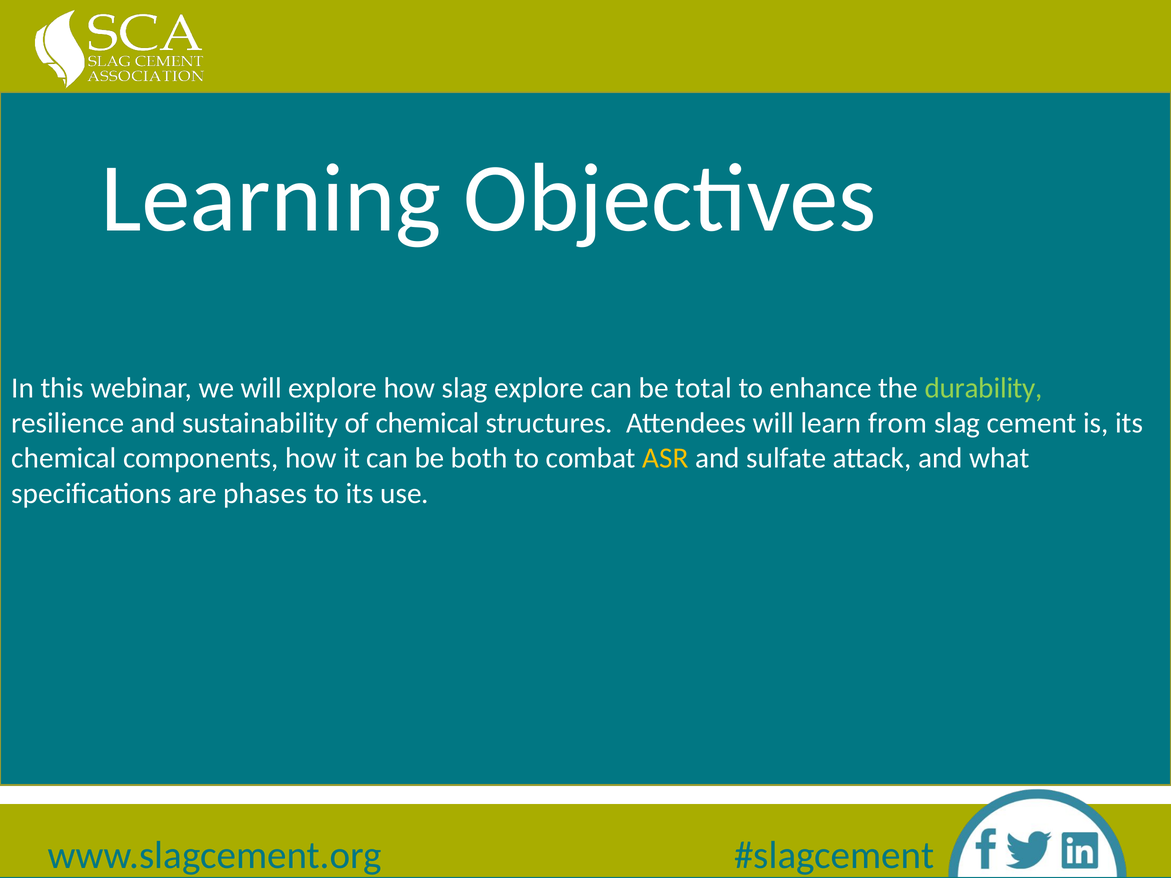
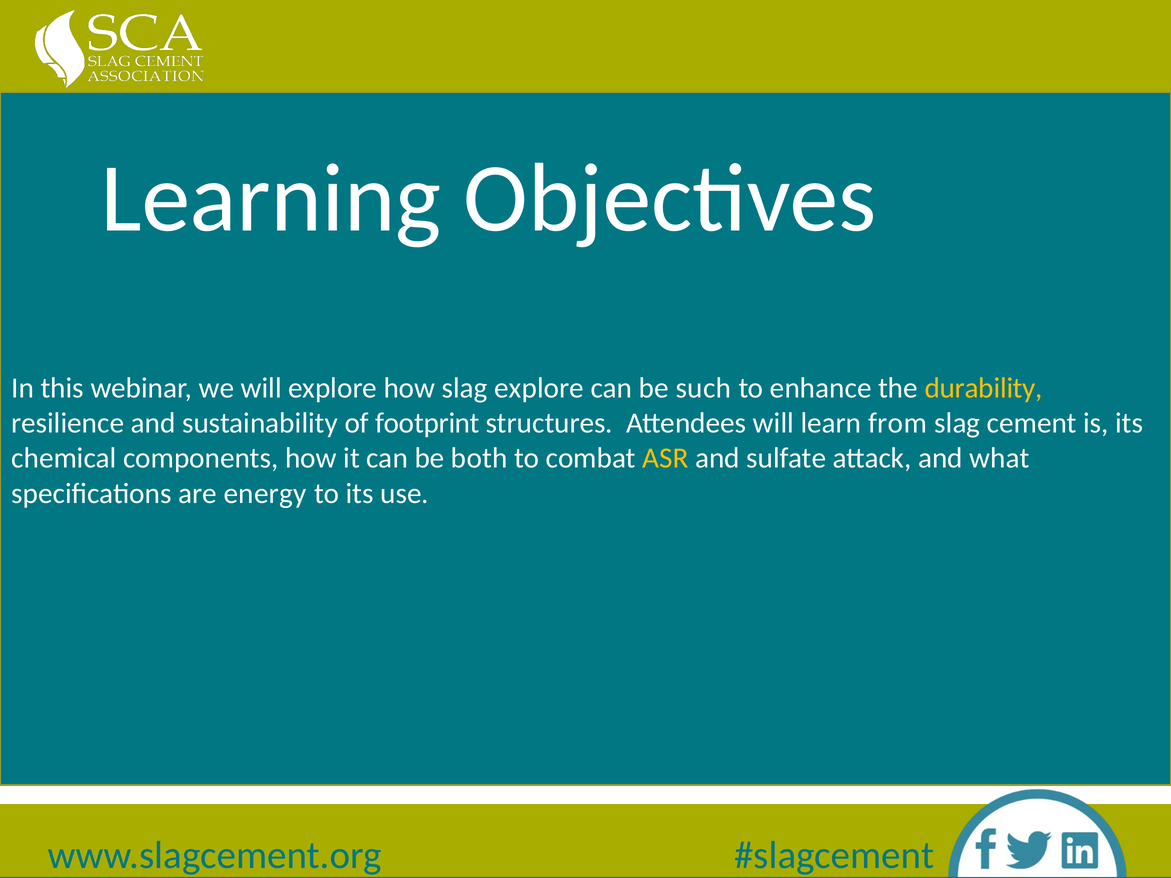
total: total -> such (703, 388)
durability colour: light green -> yellow (984, 388)
of chemical: chemical -> footprint (427, 423)
phases: phases -> energy (265, 494)
